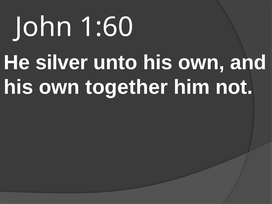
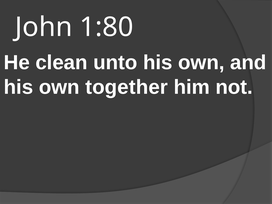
1:60: 1:60 -> 1:80 (106, 27)
silver: silver -> clean (62, 63)
